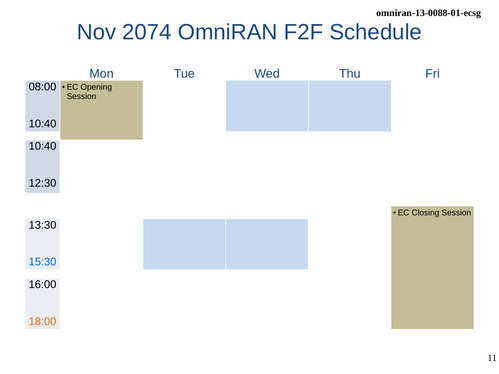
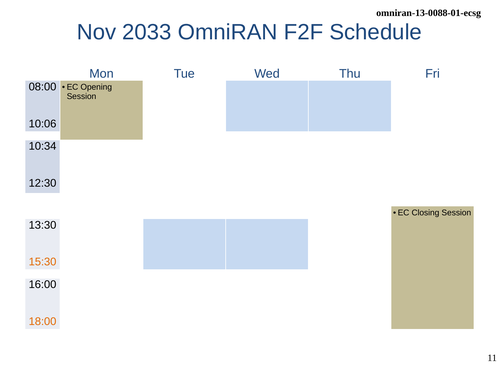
2074: 2074 -> 2033 (147, 32)
10:40: 10:40 -> 10:06 (43, 124)
10:40: 10:40 -> 10:34 (43, 146)
15:30 colour: blue -> orange (43, 262)
